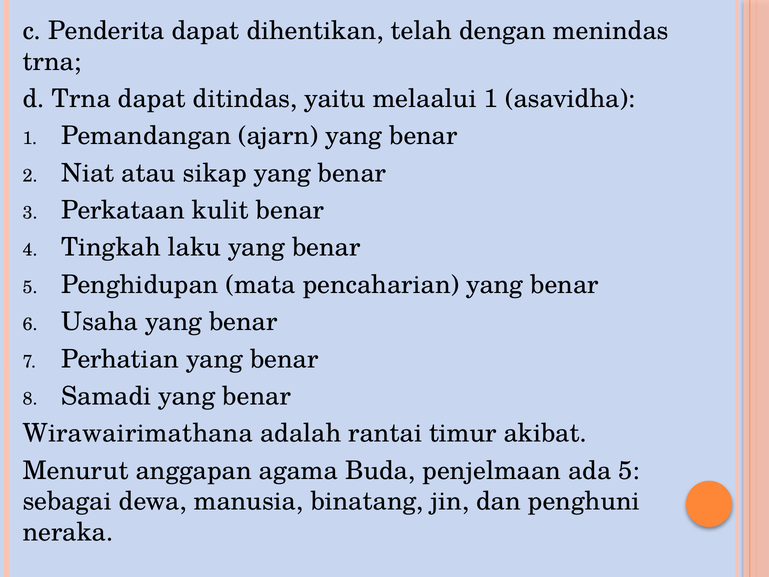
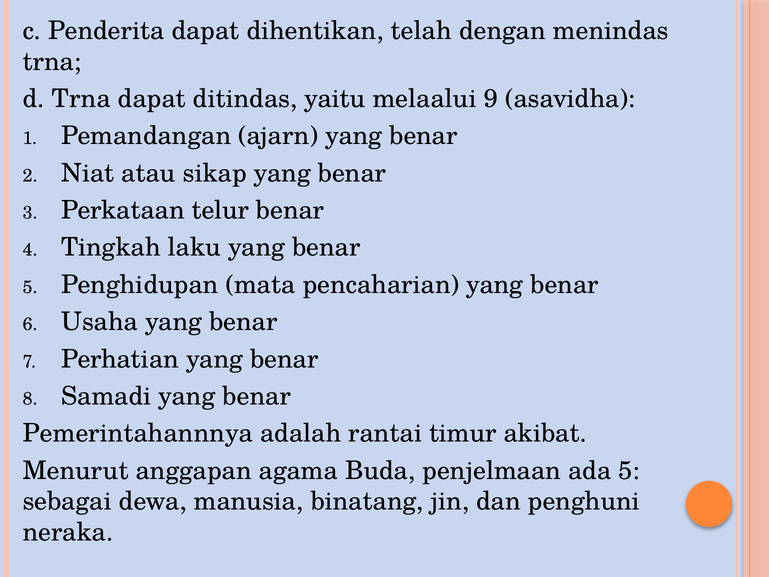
melaalui 1: 1 -> 9 (491, 99)
kulit: kulit -> telur (220, 210)
Wirawairimathana: Wirawairimathana -> Pemerintahannnya (138, 433)
